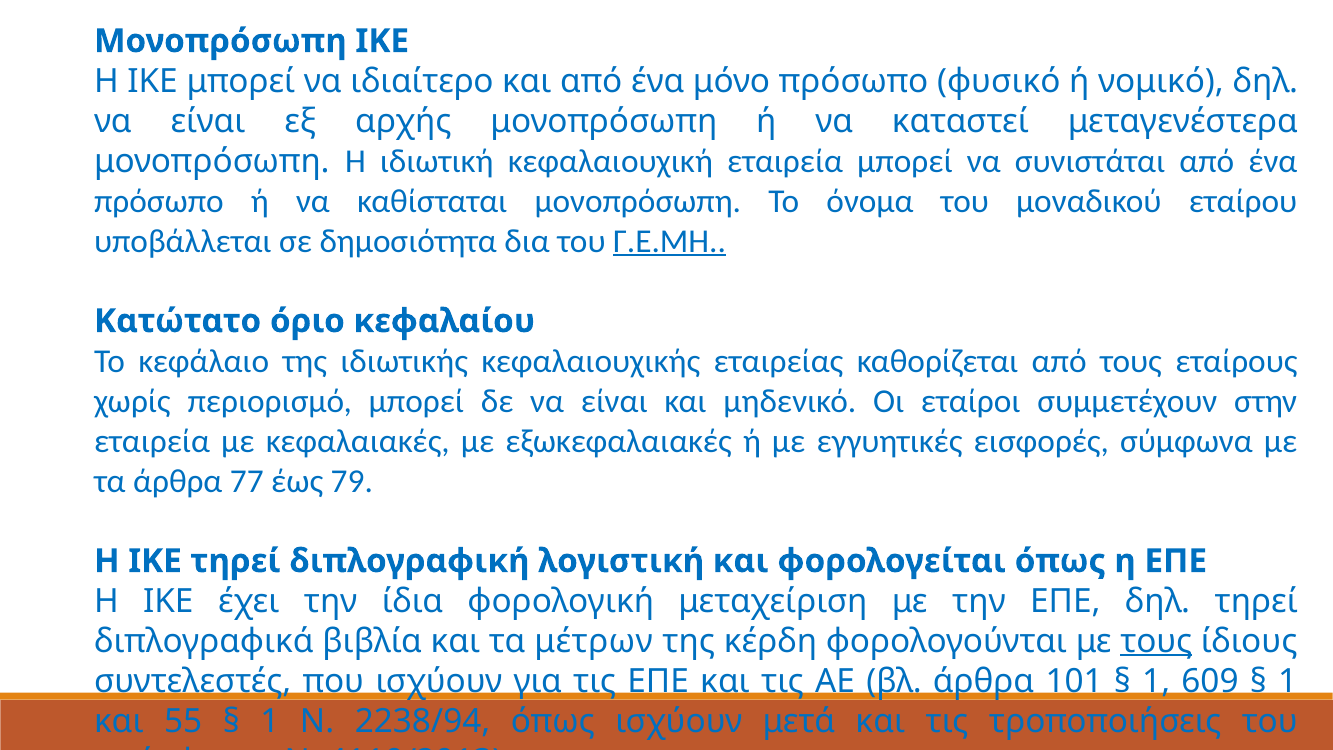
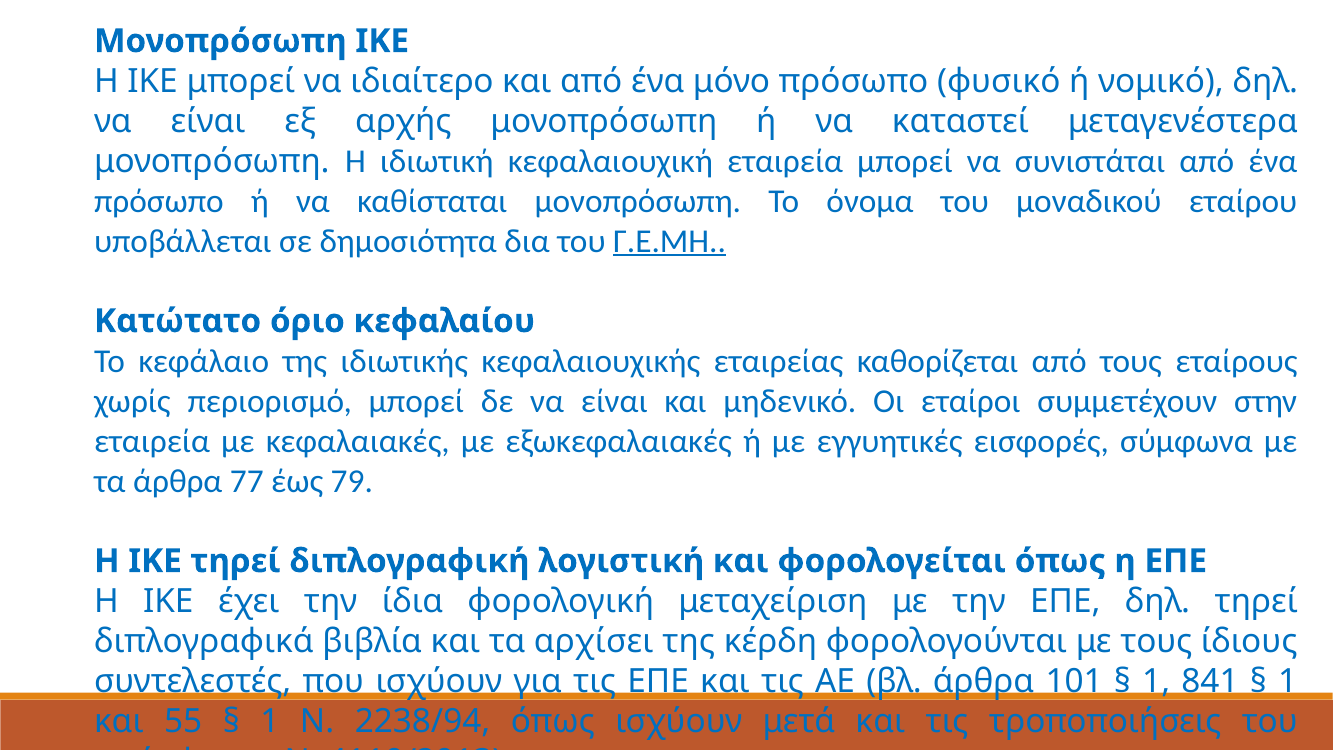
μέτρων: μέτρων -> αρχίσει (594, 641)
τους underline: present -> none (1156, 641)
609: 609 -> 841 (1210, 681)
